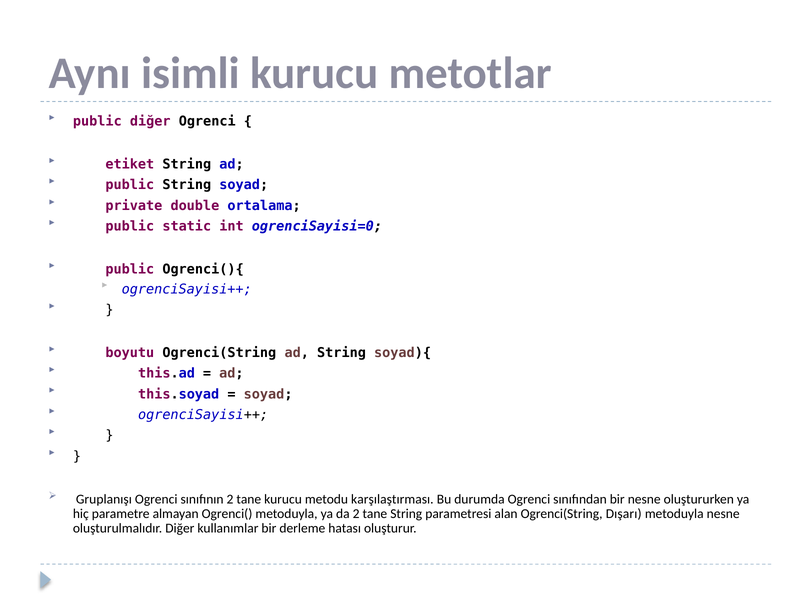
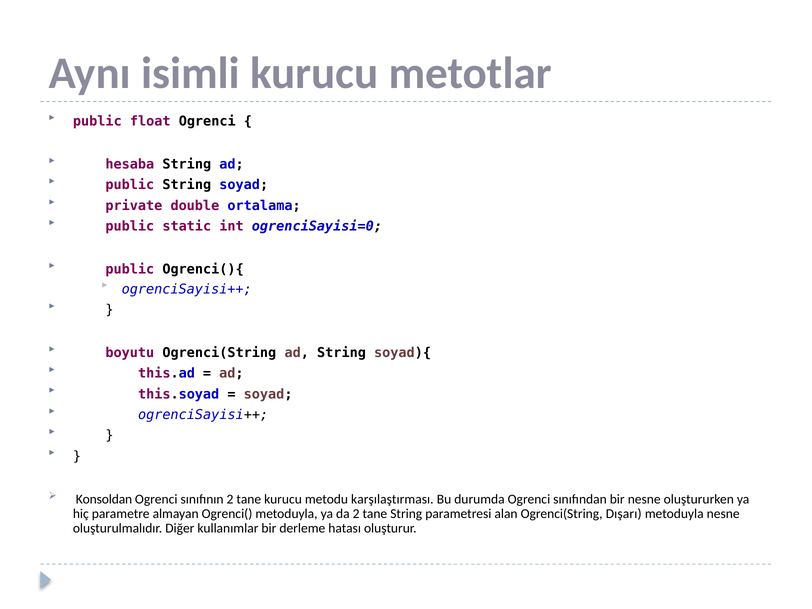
public diğer: diğer -> float (150, 121)
etiket: etiket -> hesaba (130, 164)
Gruplanışı: Gruplanışı -> Konsoldan (104, 499)
